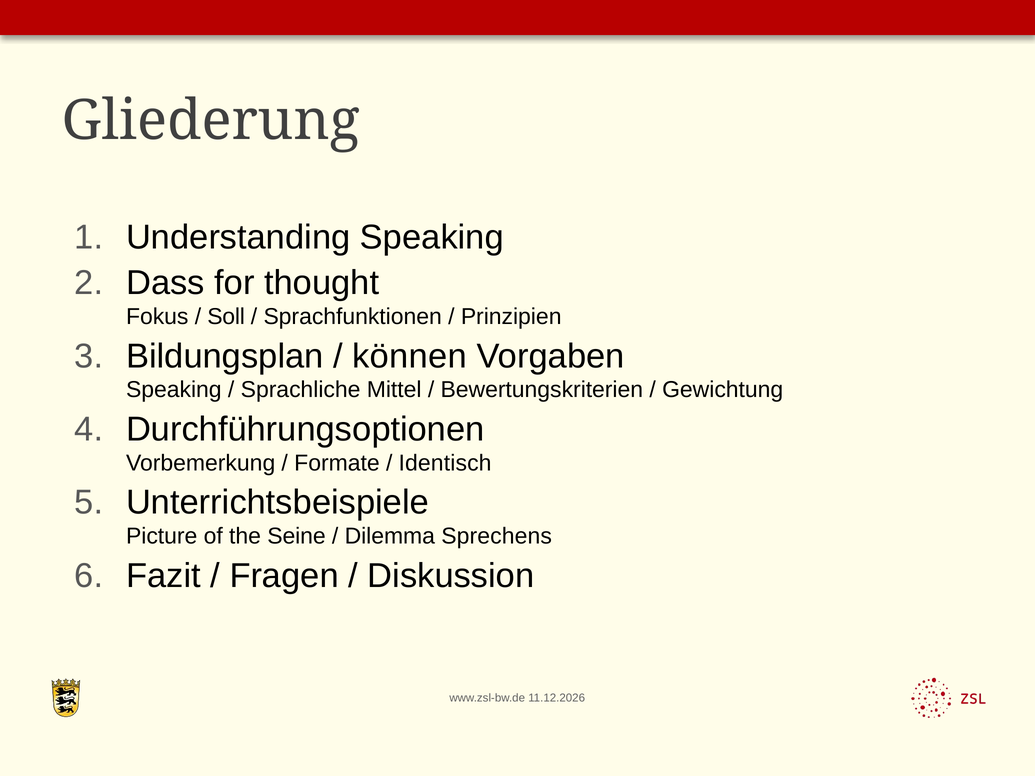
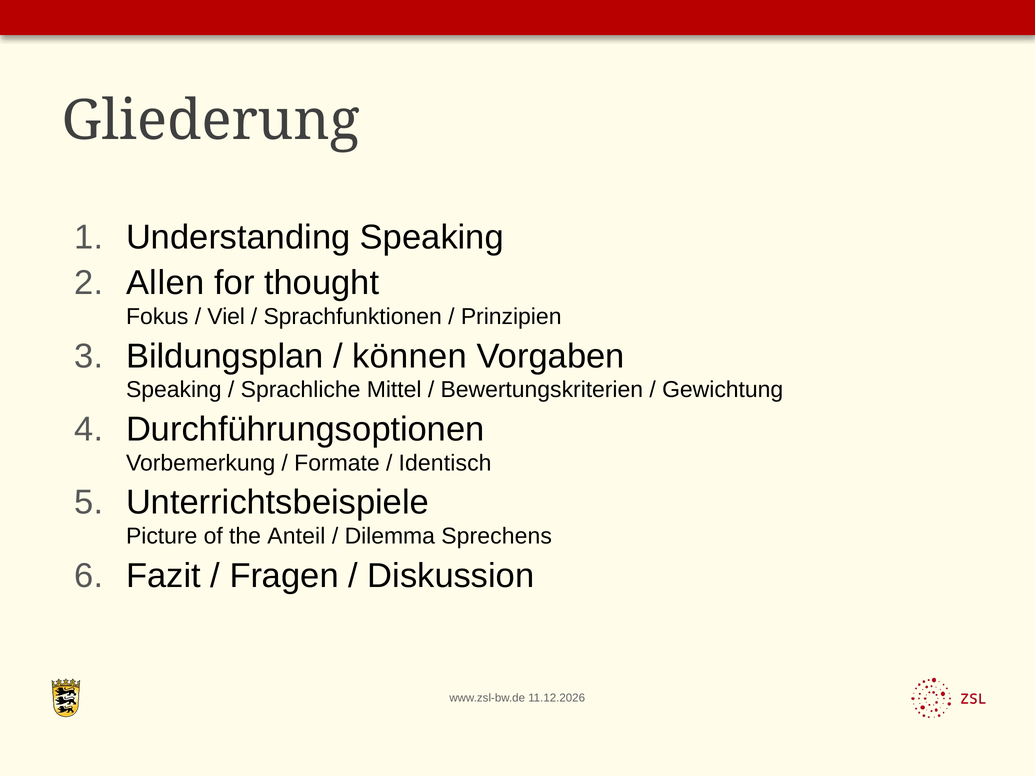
Dass: Dass -> Allen (165, 283)
Soll: Soll -> Viel (226, 317)
Seine: Seine -> Anteil (296, 536)
